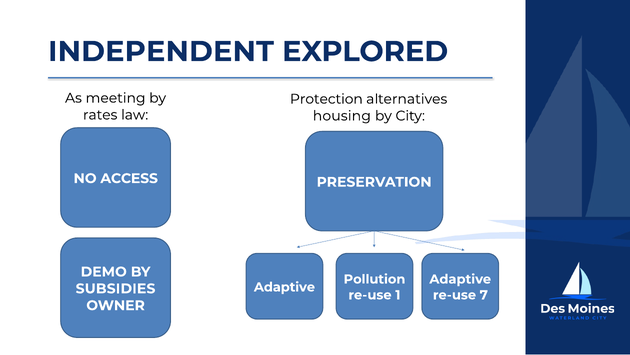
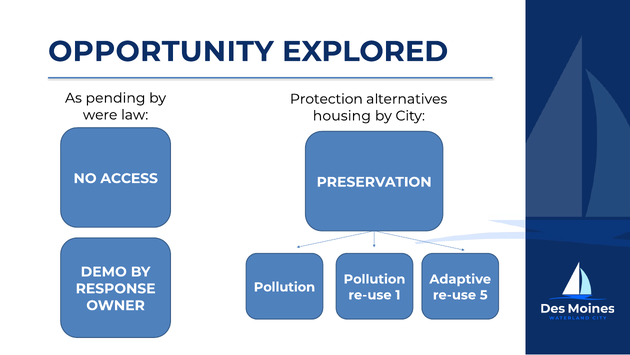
INDEPENDENT: INDEPENDENT -> OPPORTUNITY (161, 51)
meeting: meeting -> pending (115, 98)
rates: rates -> were (100, 115)
Adaptive: Adaptive -> Pollution (284, 287)
SUBSIDIES: SUBSIDIES -> RESPONSE (116, 288)
7: 7 -> 5 (484, 295)
